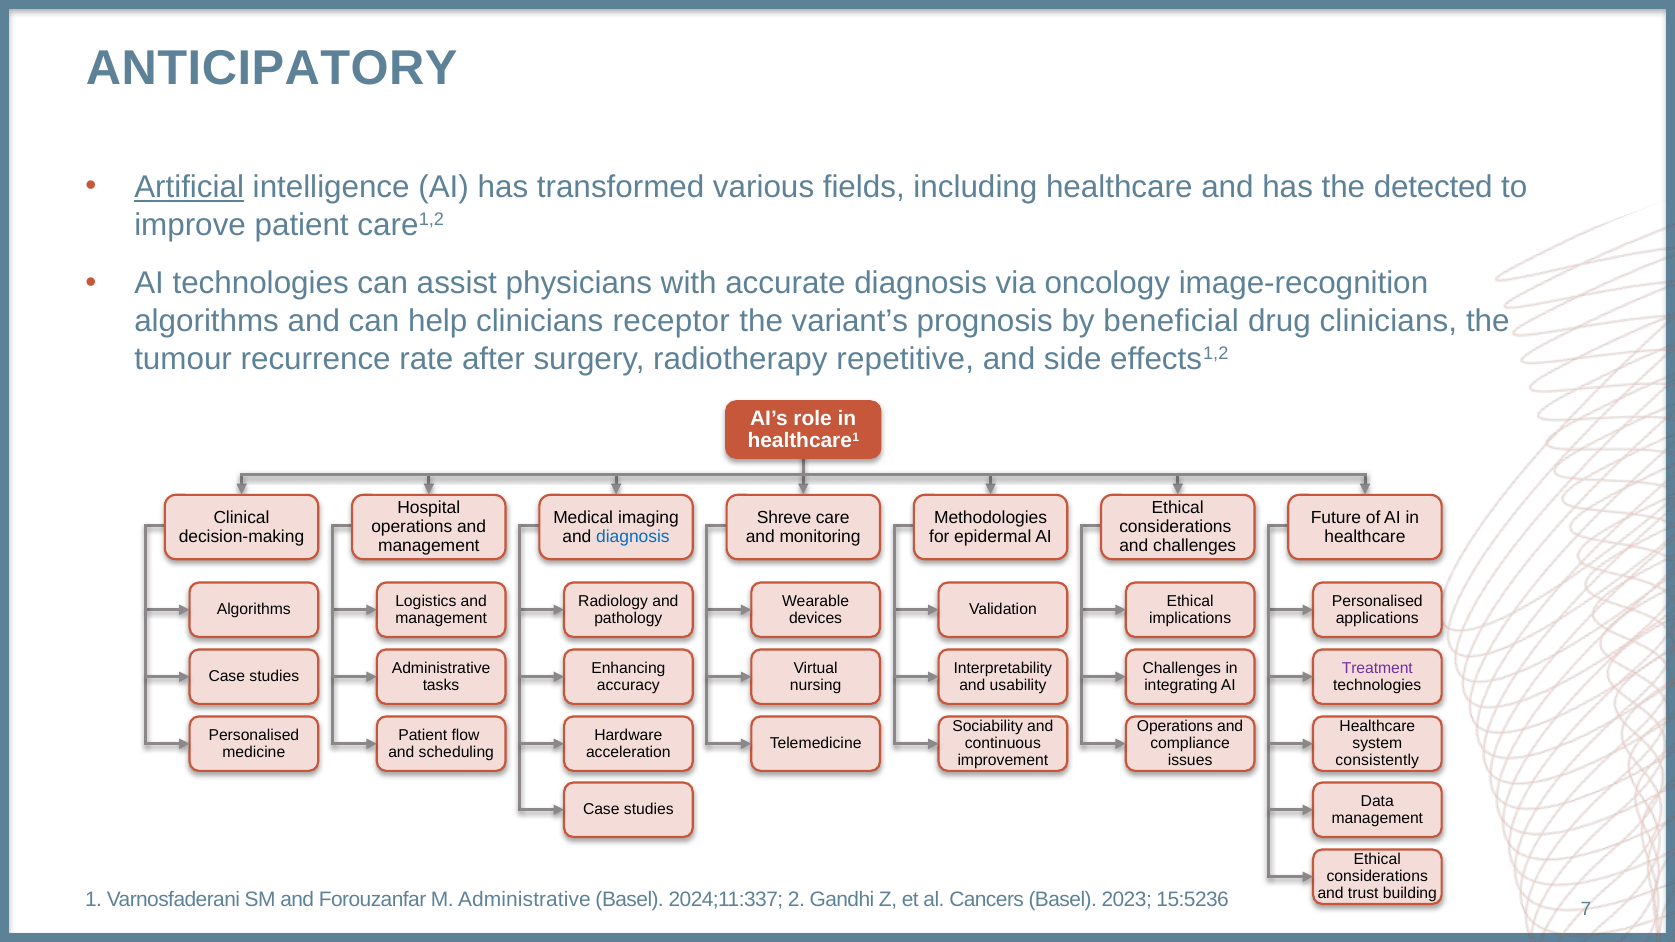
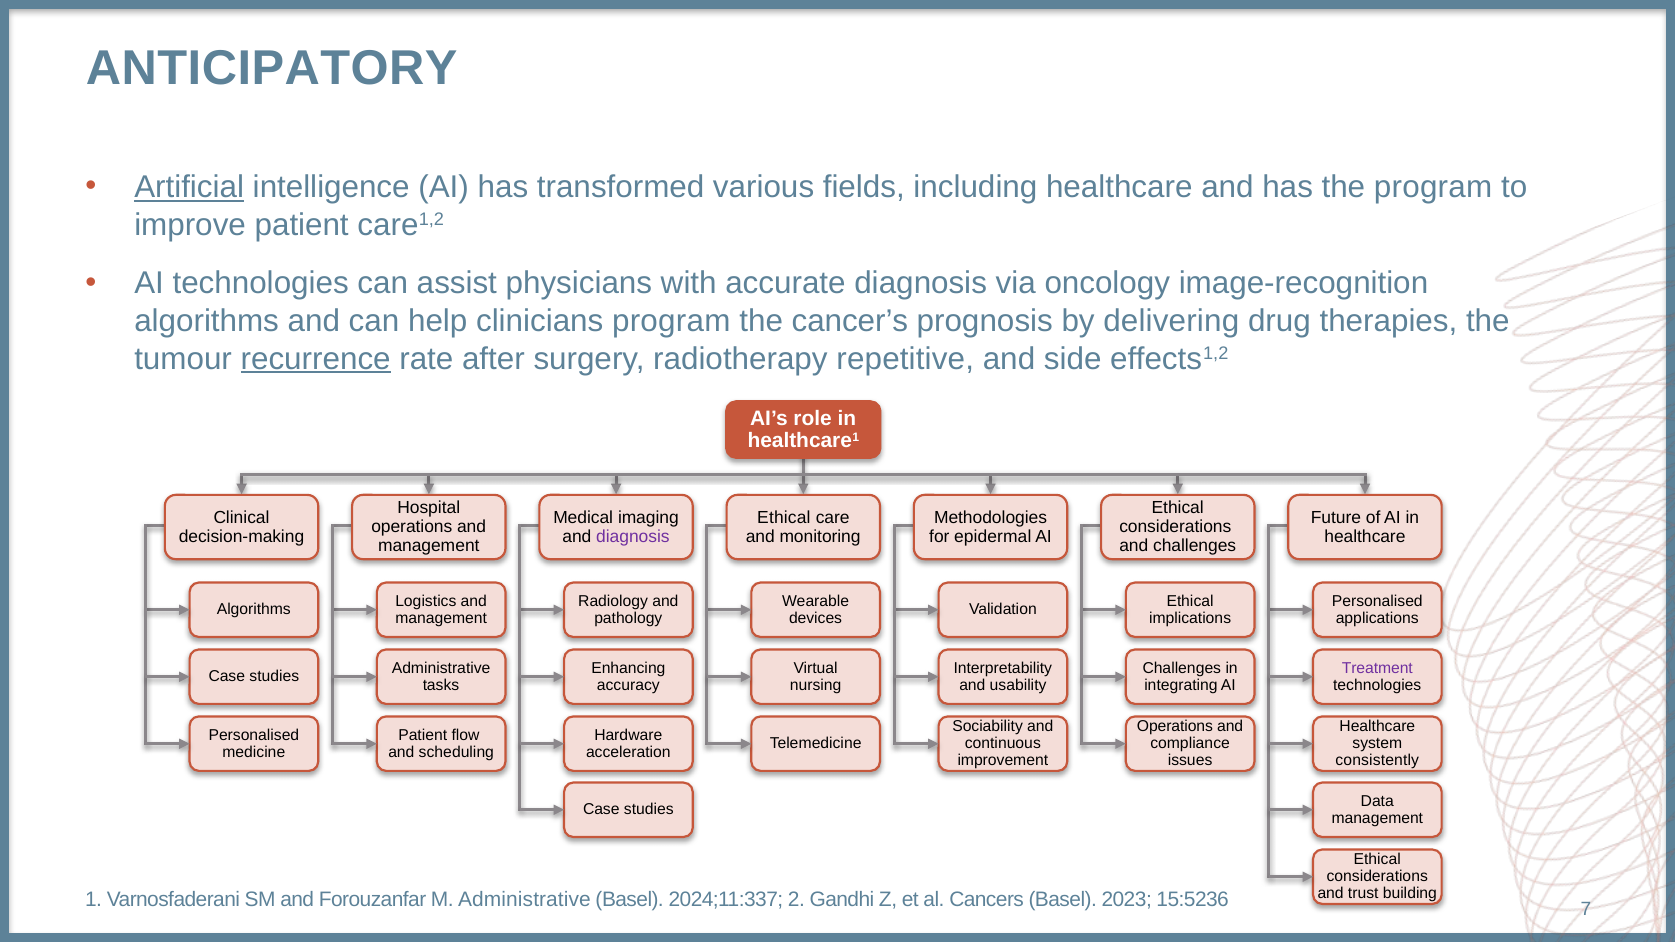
the detected: detected -> program (1433, 187)
clinicians receptor: receptor -> program (671, 321)
variant’s: variant’s -> cancer’s (850, 321)
beneficial: beneficial -> delivering (1171, 321)
drug clinicians: clinicians -> therapies (1388, 321)
recurrence underline: none -> present (316, 359)
Shreve: Shreve -> Ethical (784, 518)
diagnosis colour: blue -> purple (633, 536)
